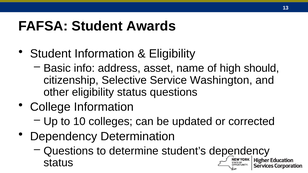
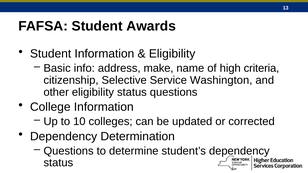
asset: asset -> make (159, 68)
should: should -> criteria (261, 68)
